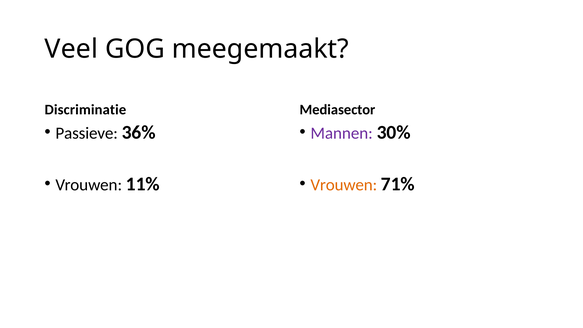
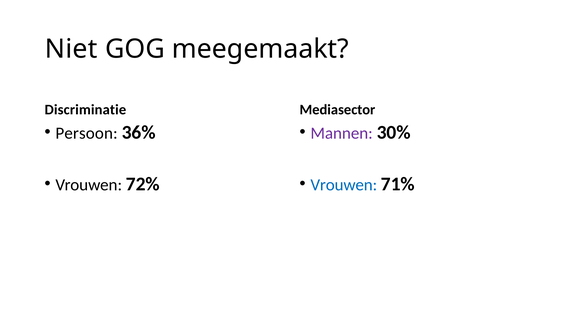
Veel: Veel -> Niet (71, 49)
Passieve: Passieve -> Persoon (87, 133)
11%: 11% -> 72% (143, 184)
Vrouwen colour: orange -> blue (344, 185)
